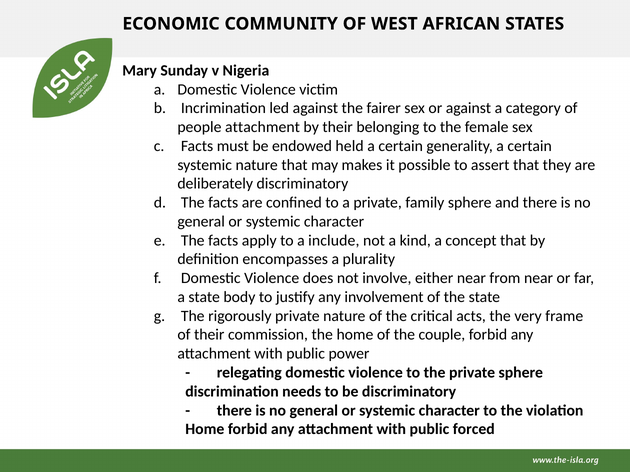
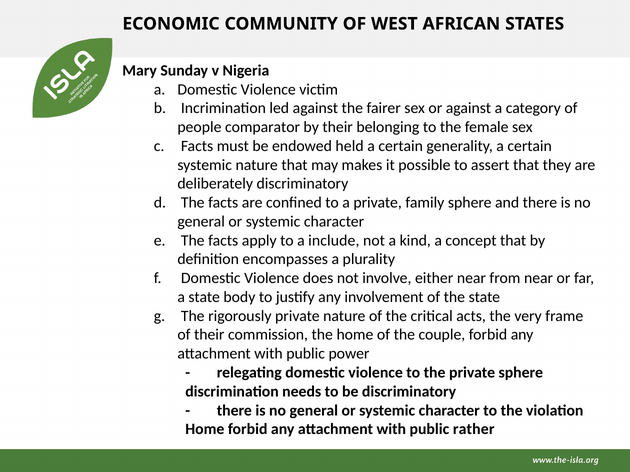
people attachment: attachment -> comparator (263, 127)
forced: forced -> rather (474, 430)
